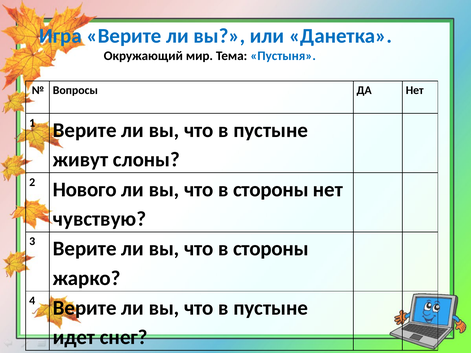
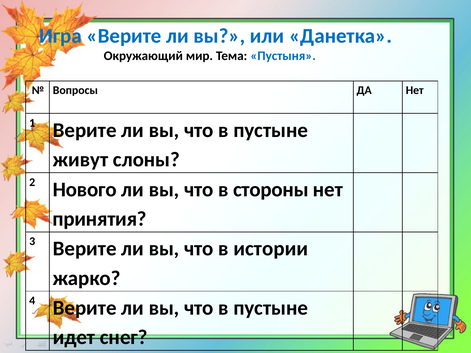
чувствую: чувствую -> принятия (100, 219)
стороны: стороны -> истории (271, 249)
